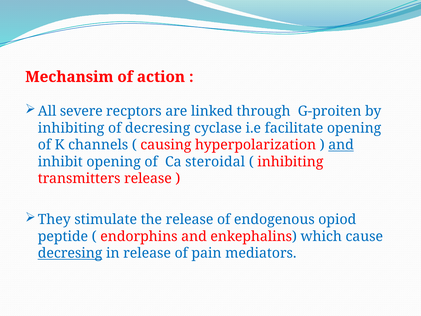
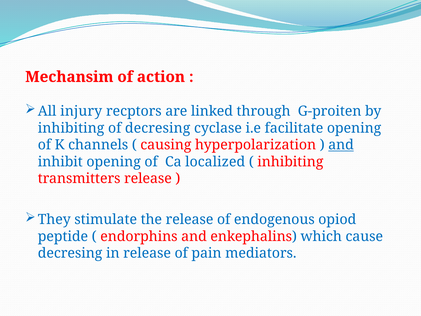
severe: severe -> injury (81, 111)
steroidal: steroidal -> localized (215, 162)
decresing underline: present -> none (70, 253)
